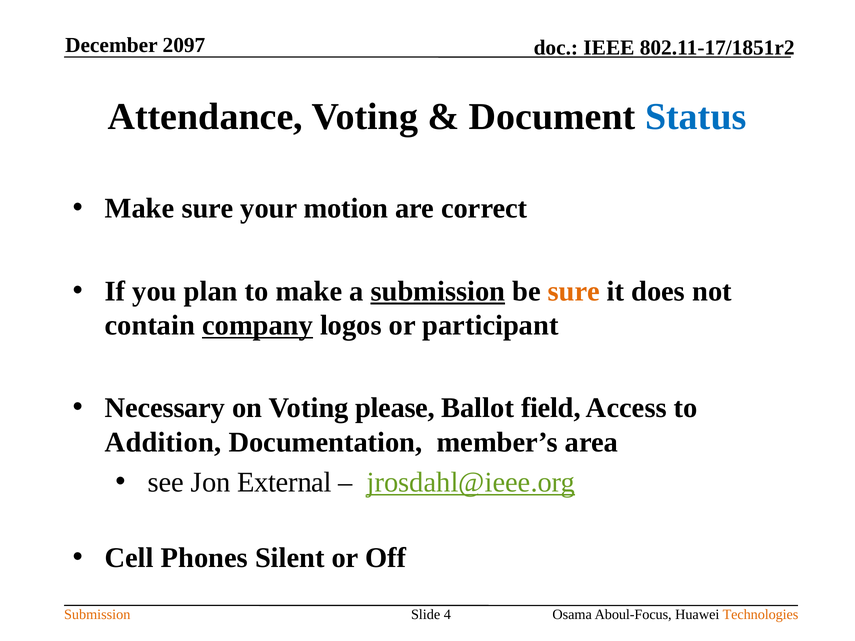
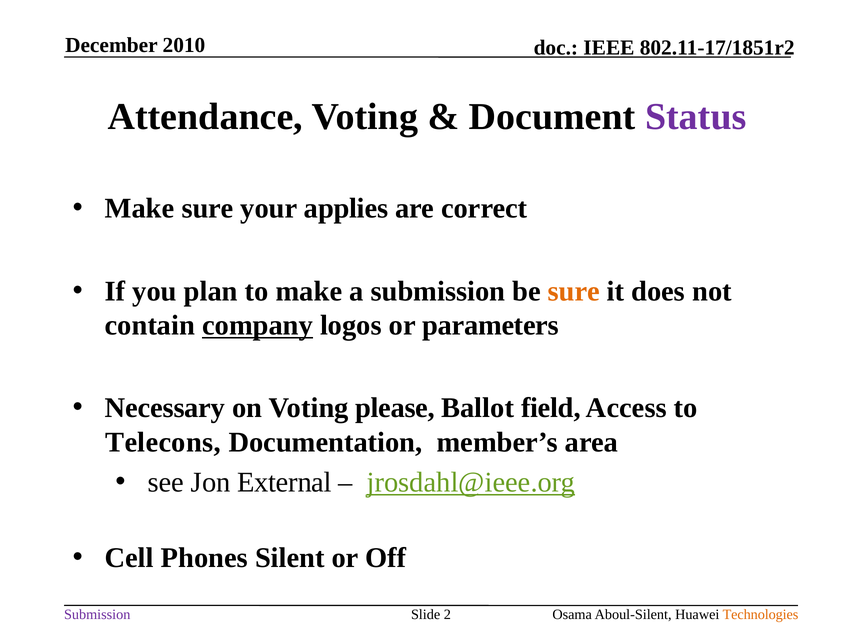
2097: 2097 -> 2010 (184, 45)
Status colour: blue -> purple (696, 117)
motion: motion -> applies (346, 209)
submission underline: present -> none (438, 291)
participant: participant -> parameters (491, 326)
Addition: Addition -> Telecons (163, 442)
Submission colour: orange -> purple (97, 615)
4: 4 -> 2 (447, 615)
Aboul-Focus: Aboul-Focus -> Aboul-Silent (633, 615)
